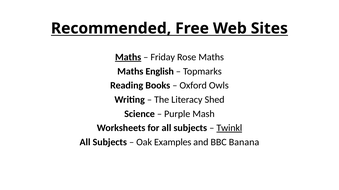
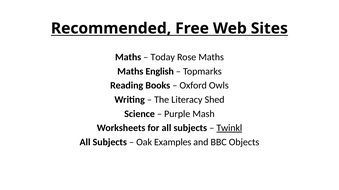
Maths underline: present -> none (128, 57)
Friday: Friday -> Today (163, 57)
Banana: Banana -> Objects (244, 143)
